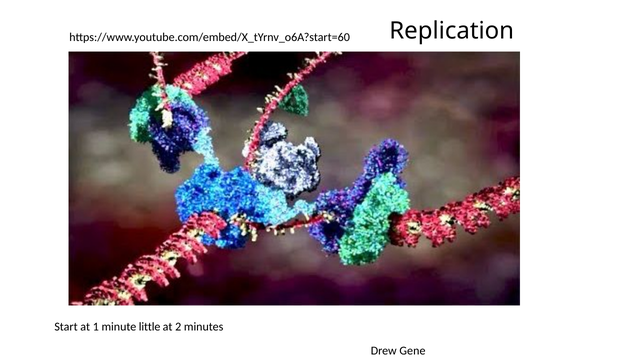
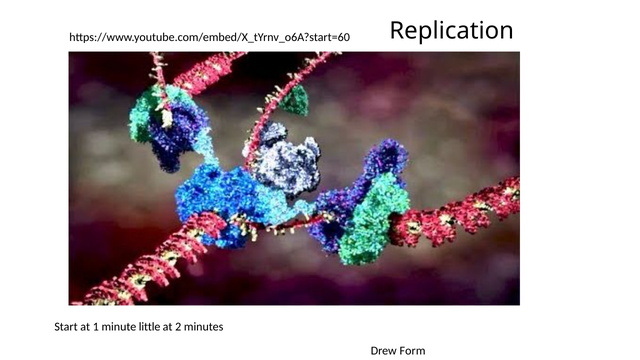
Gene: Gene -> Form (413, 351)
